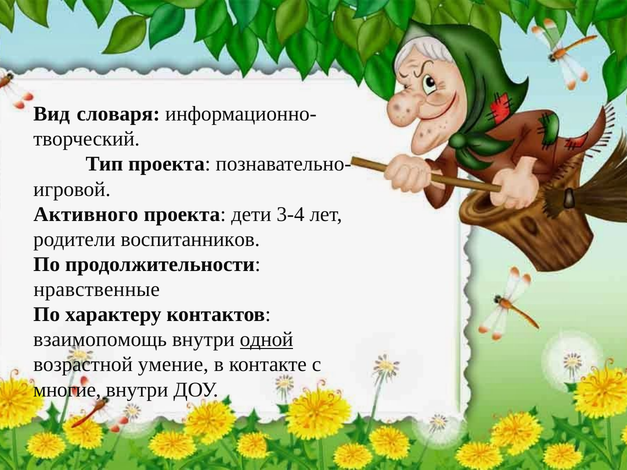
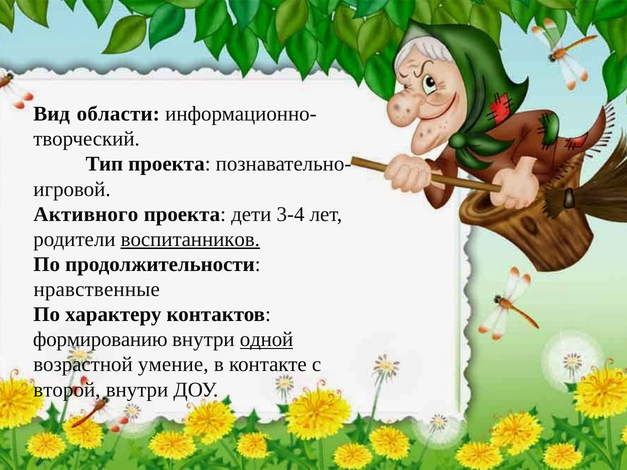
словаря: словаря -> области (118, 114)
воспитанников underline: none -> present (190, 239)
взаимопомощь: взаимопомощь -> формированию (100, 340)
многие: многие -> второй (67, 390)
